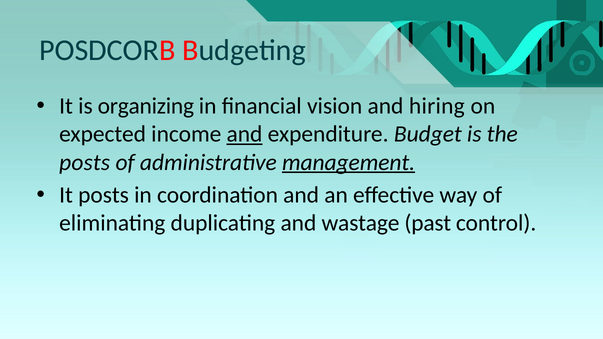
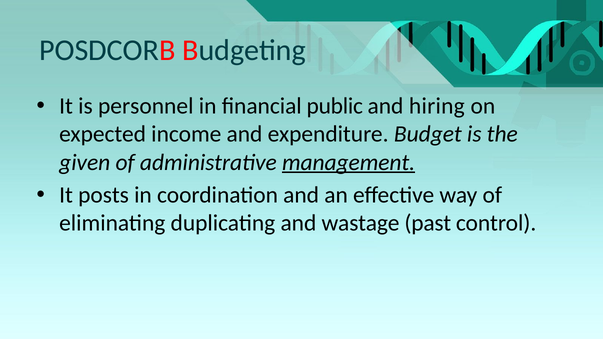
organizing: organizing -> personnel (146, 106)
vision: vision -> public (335, 106)
and underline: present -> none (245, 134)
posts: posts -> given (85, 162)
